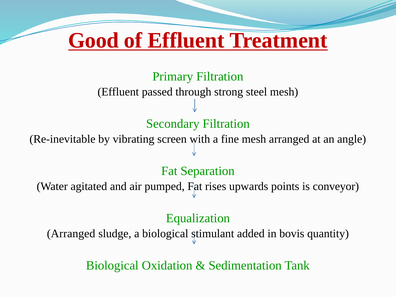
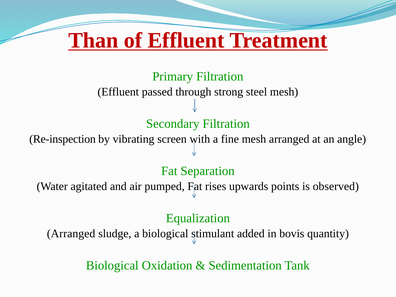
Good: Good -> Than (93, 40)
Re-inevitable: Re-inevitable -> Re-inspection (63, 139)
conveyor: conveyor -> observed (336, 186)
